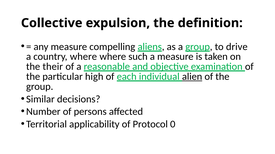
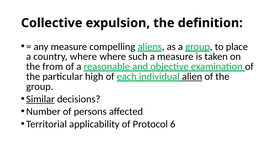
drive: drive -> place (237, 47)
their: their -> from (53, 67)
Similar underline: none -> present (40, 100)
0: 0 -> 6 (173, 125)
